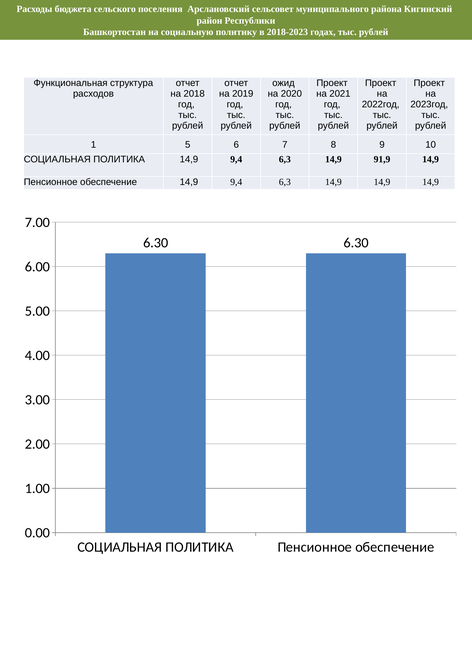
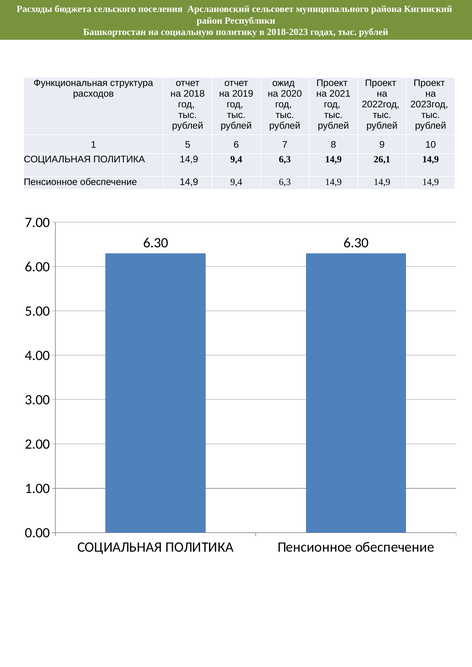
91,9: 91,9 -> 26,1 (382, 159)
